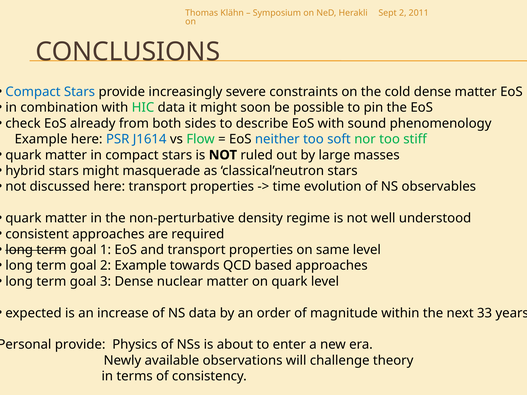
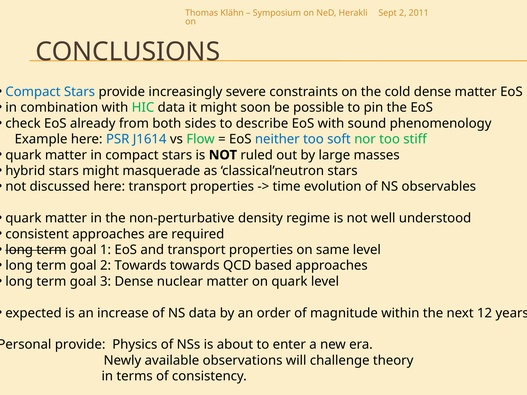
2 Example: Example -> Towards (141, 266)
33: 33 -> 12 (485, 313)
